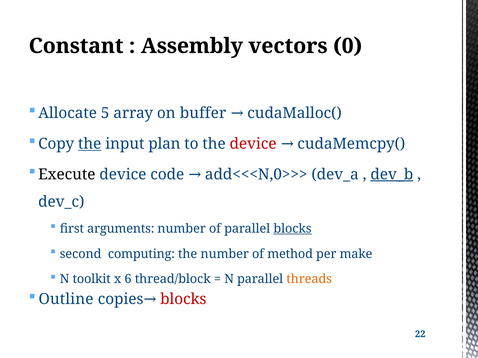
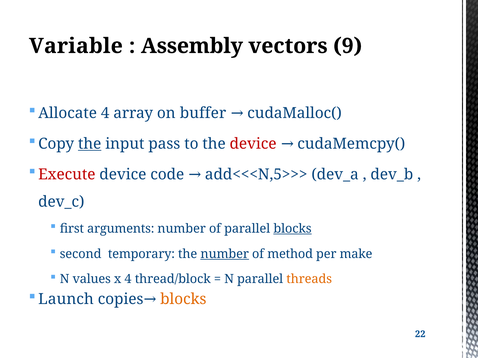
Constant: Constant -> Variable (76, 46)
0: 0 -> 9 (348, 46)
Allocate 5: 5 -> 4 (105, 113)
plan: plan -> pass (164, 144)
Execute colour: black -> red (67, 175)
add<<<N,0>>>: add<<<N,0>>> -> add<<<N,5>>> (256, 175)
dev_b underline: present -> none (392, 175)
computing: computing -> temporary (141, 254)
number underline: none -> present (225, 254)
toolkit: toolkit -> values (92, 280)
x 6: 6 -> 4 (128, 280)
Outline: Outline -> Launch (66, 300)
blocks colour: red -> orange (183, 300)
